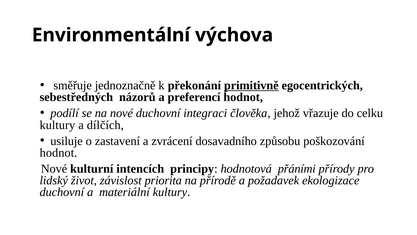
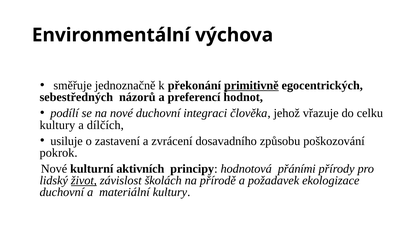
hodnot: hodnot -> pokrok (59, 152)
intencích: intencích -> aktivních (140, 169)
život underline: none -> present (84, 180)
priorita: priorita -> školách (163, 180)
